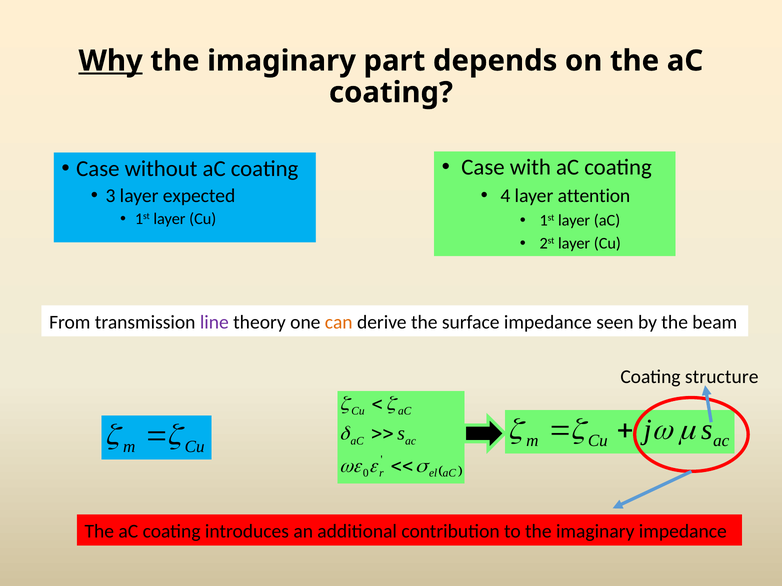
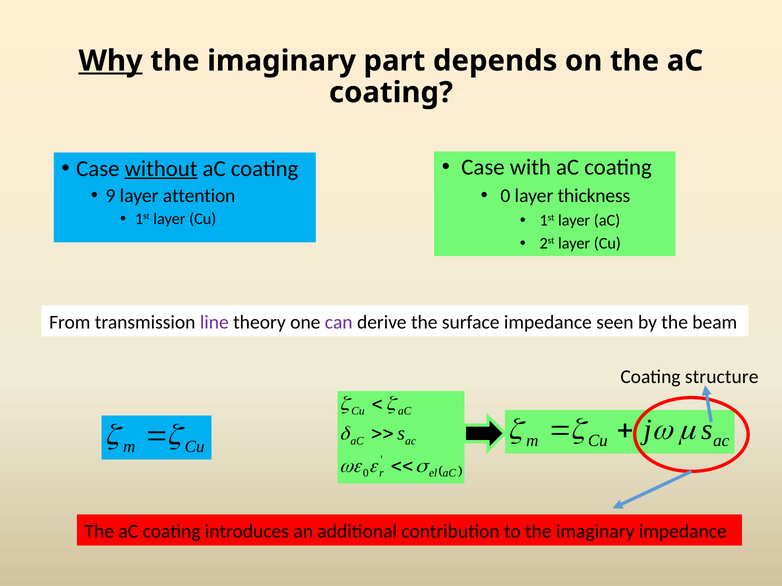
without underline: none -> present (161, 169)
3: 3 -> 9 (111, 196)
expected: expected -> attention (199, 196)
4: 4 -> 0 (505, 196)
attention: attention -> thickness (594, 196)
can colour: orange -> purple (339, 322)
